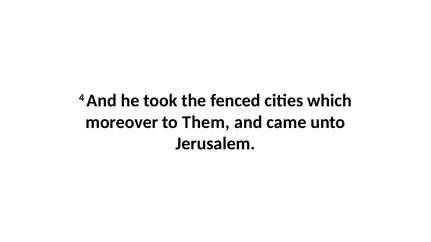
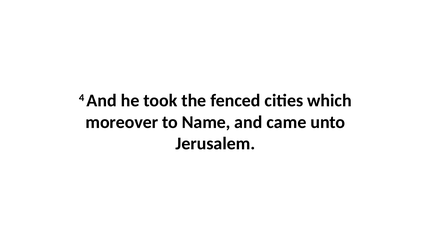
Them: Them -> Name (206, 122)
